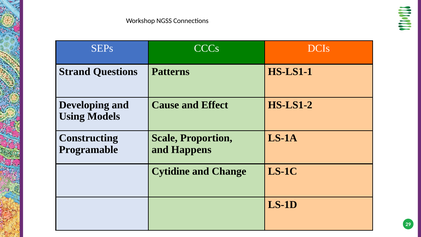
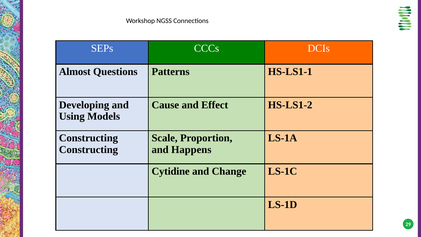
Strand: Strand -> Almost (75, 72)
Programable: Programable -> Constructing (88, 150)
